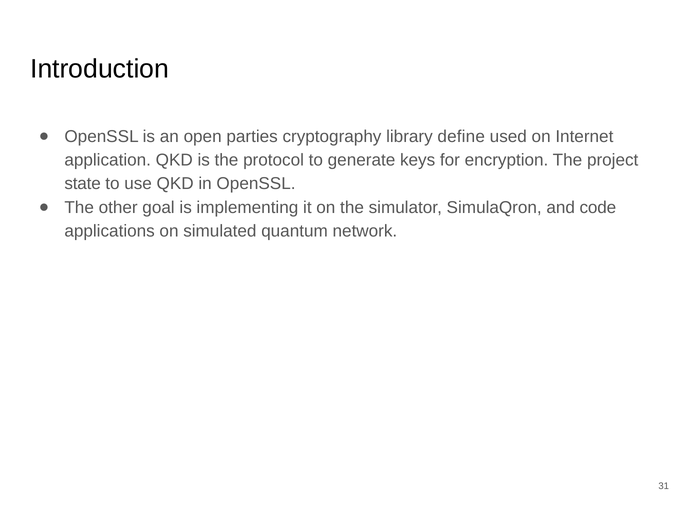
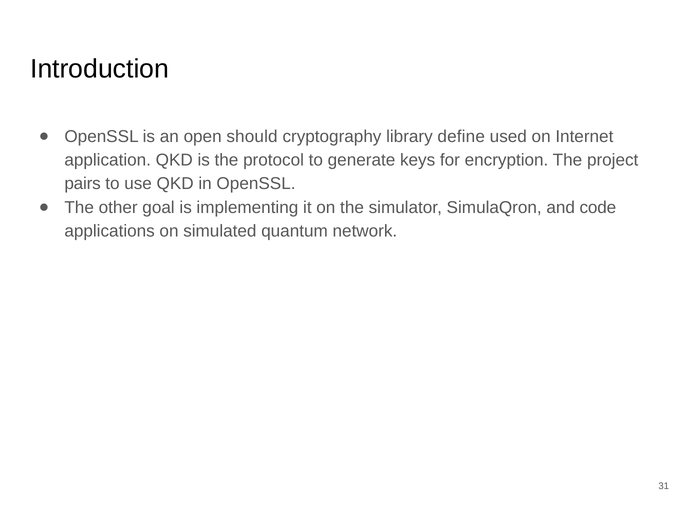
parties: parties -> should (252, 136)
state: state -> pairs (83, 184)
